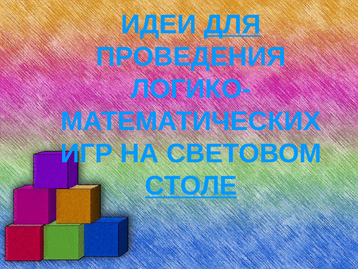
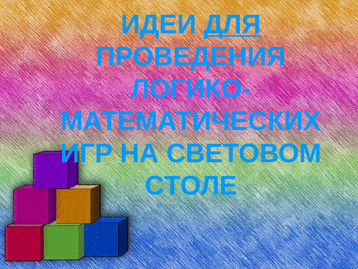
СТОЛЕ underline: present -> none (191, 185)
